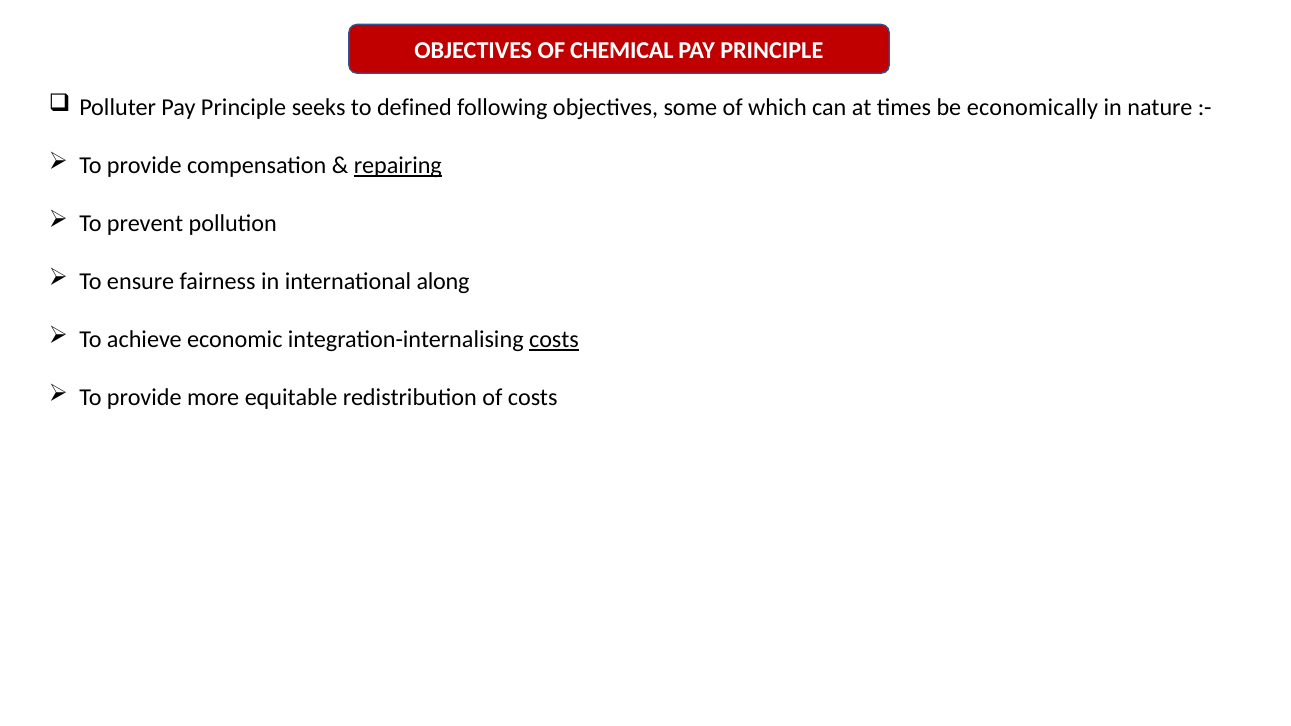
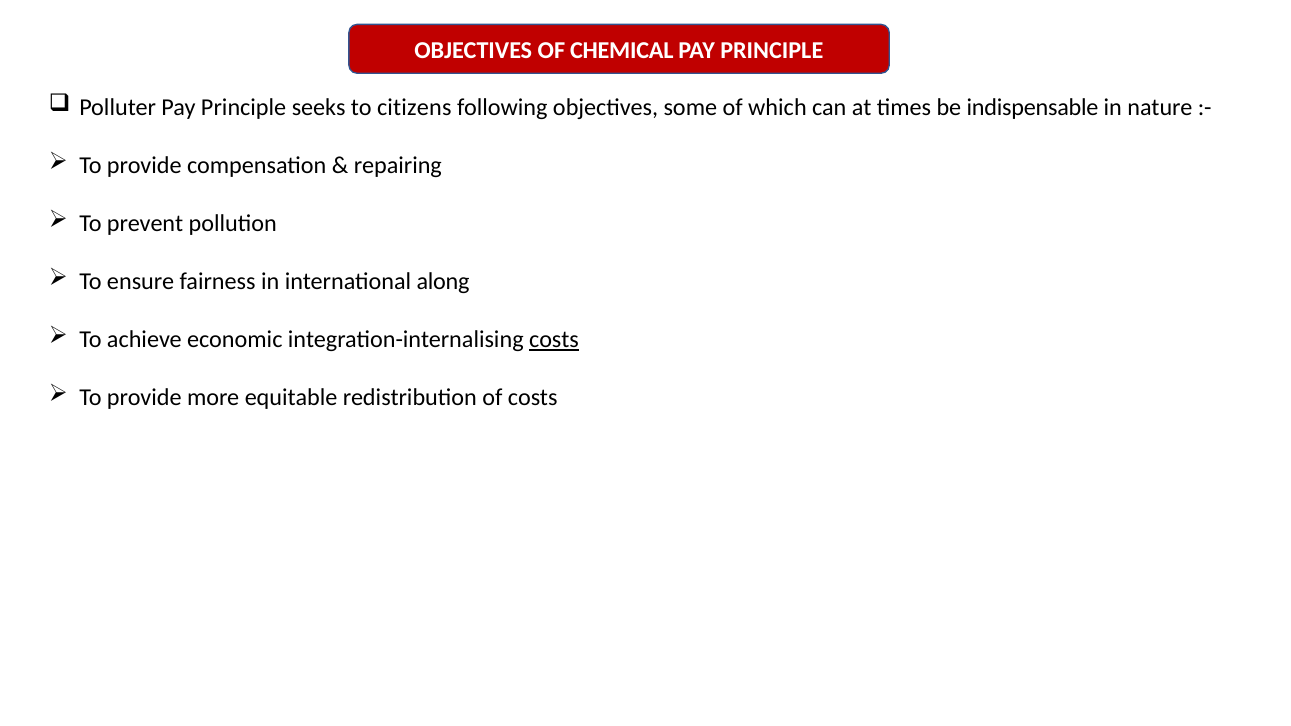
defined: defined -> citizens (414, 107)
economically: economically -> indispensable (1033, 107)
repairing underline: present -> none (398, 166)
